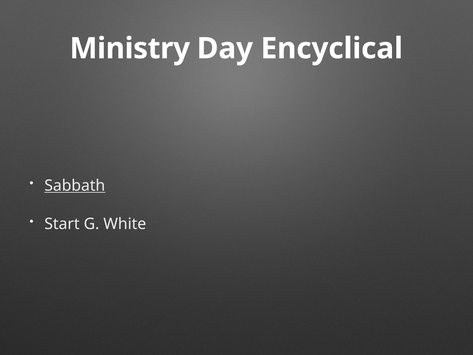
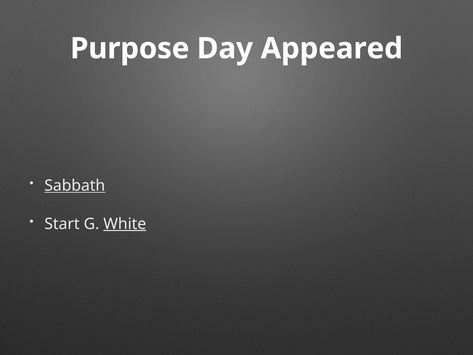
Ministry: Ministry -> Purpose (130, 48)
Encyclical: Encyclical -> Appeared (332, 48)
White underline: none -> present (125, 224)
